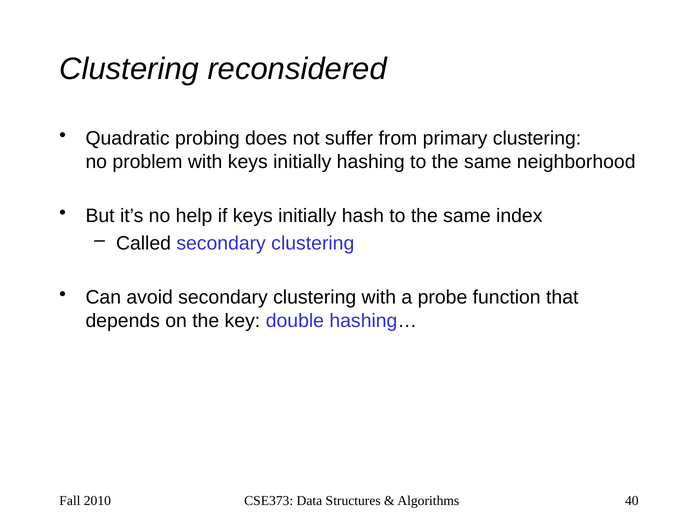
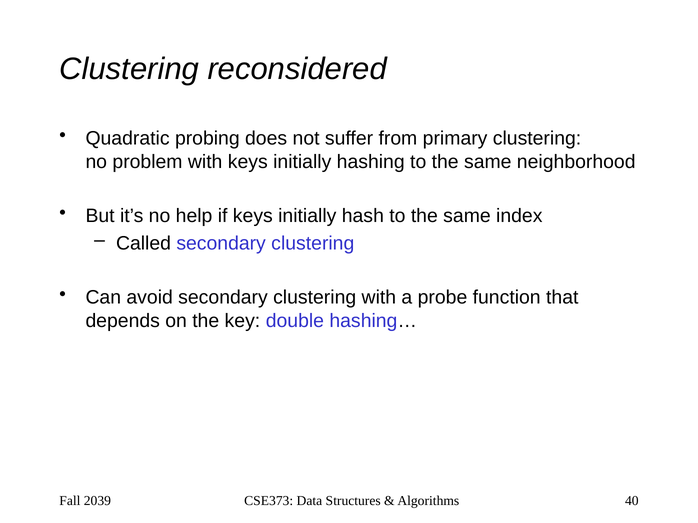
2010: 2010 -> 2039 (97, 501)
